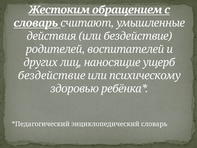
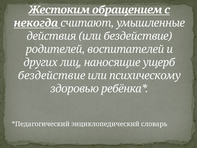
словарь: словарь -> некогда (36, 23)
